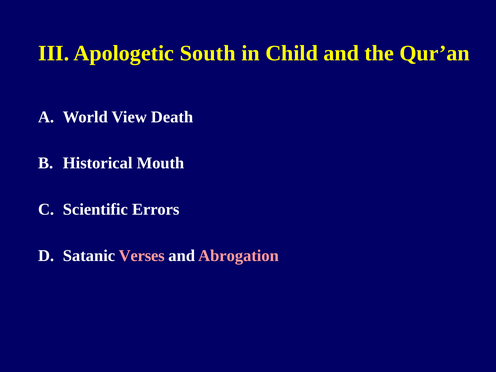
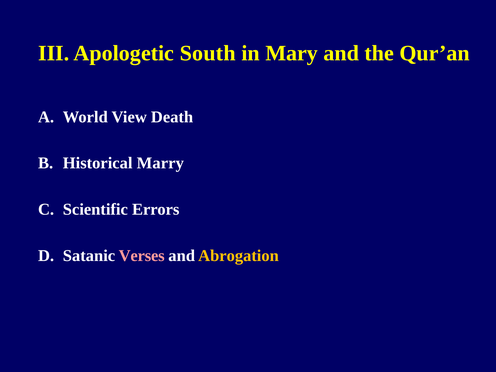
Child: Child -> Mary (292, 53)
Mouth: Mouth -> Marry (160, 163)
Abrogation colour: pink -> yellow (239, 256)
